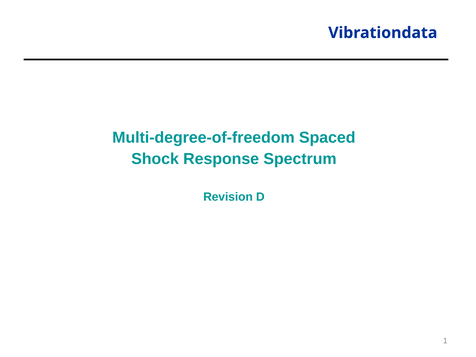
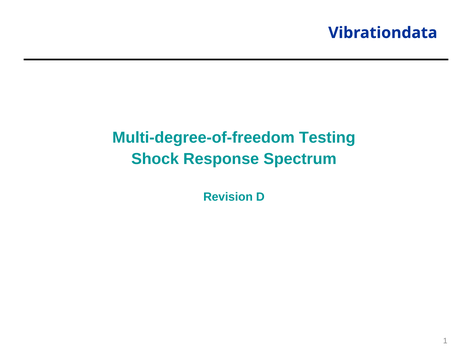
Spaced: Spaced -> Testing (327, 138)
